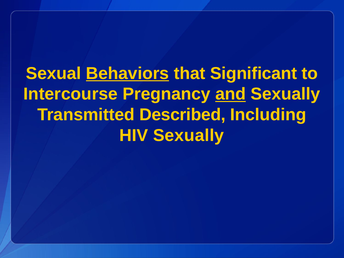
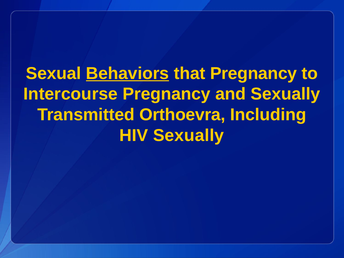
that Significant: Significant -> Pregnancy (254, 73)
and underline: present -> none (231, 94)
Described: Described -> Orthoevra (182, 115)
